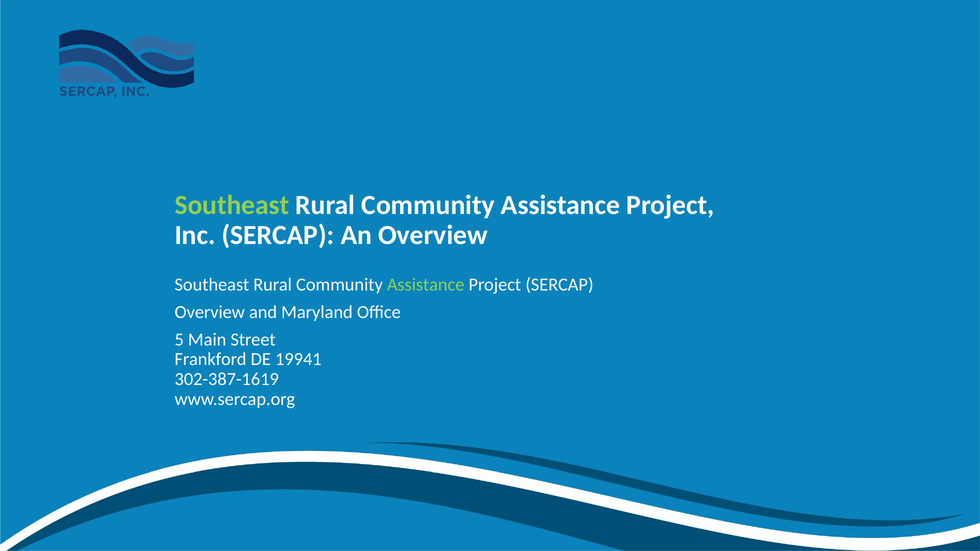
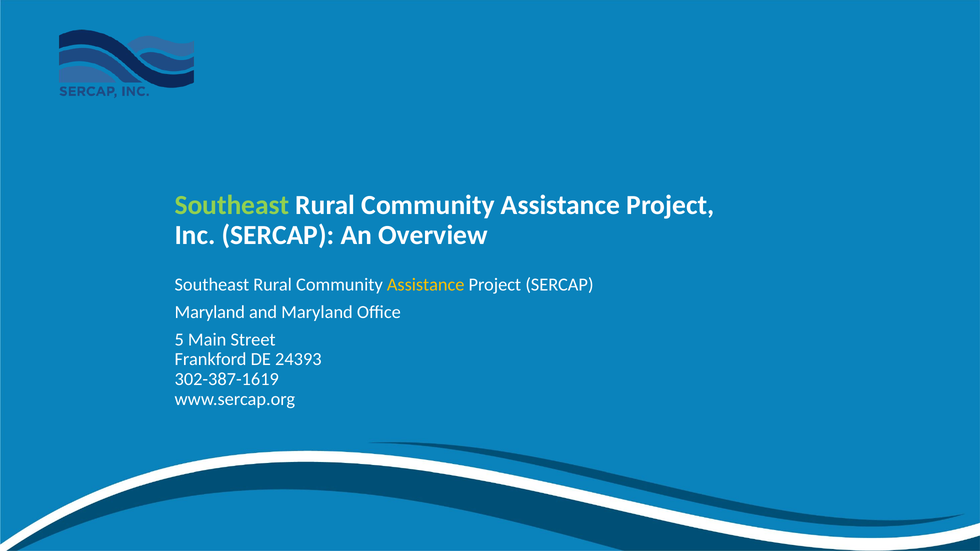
Assistance colour: light green -> yellow (426, 285)
Overview: Overview -> Maryland (210, 312)
19941: 19941 -> 24393 (298, 360)
